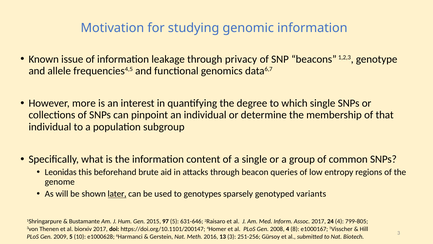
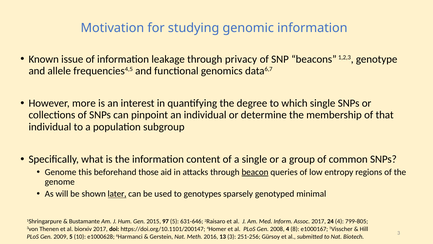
Leonidas: Leonidas -> Genome (61, 172)
brute: brute -> those (149, 172)
beacon underline: none -> present (255, 172)
variants: variants -> minimal (311, 194)
